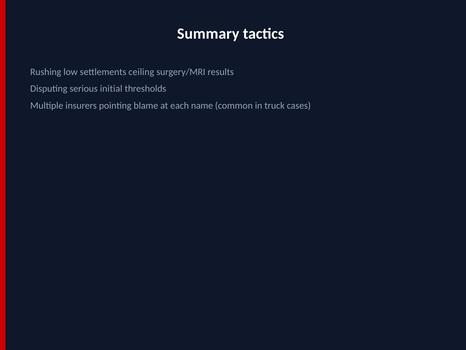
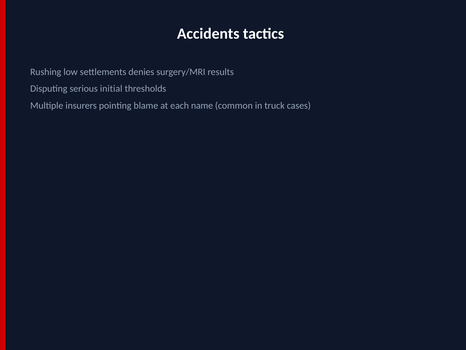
Summary: Summary -> Accidents (208, 34)
ceiling: ceiling -> denies (141, 72)
